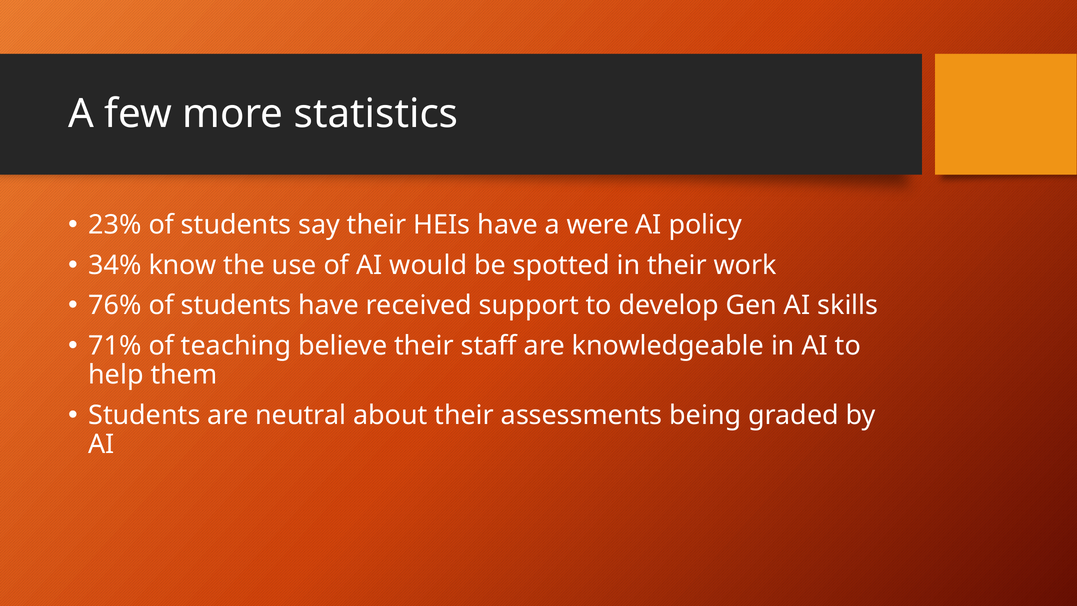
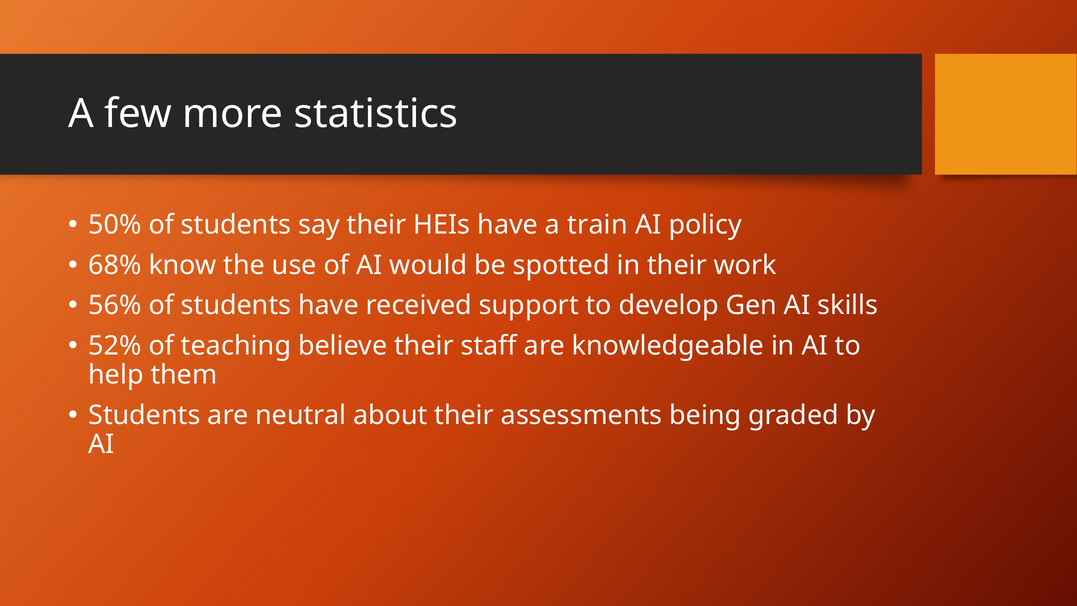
23%: 23% -> 50% (115, 225)
were: were -> train (598, 225)
34%: 34% -> 68% (115, 265)
76%: 76% -> 56% (115, 305)
71%: 71% -> 52% (115, 346)
